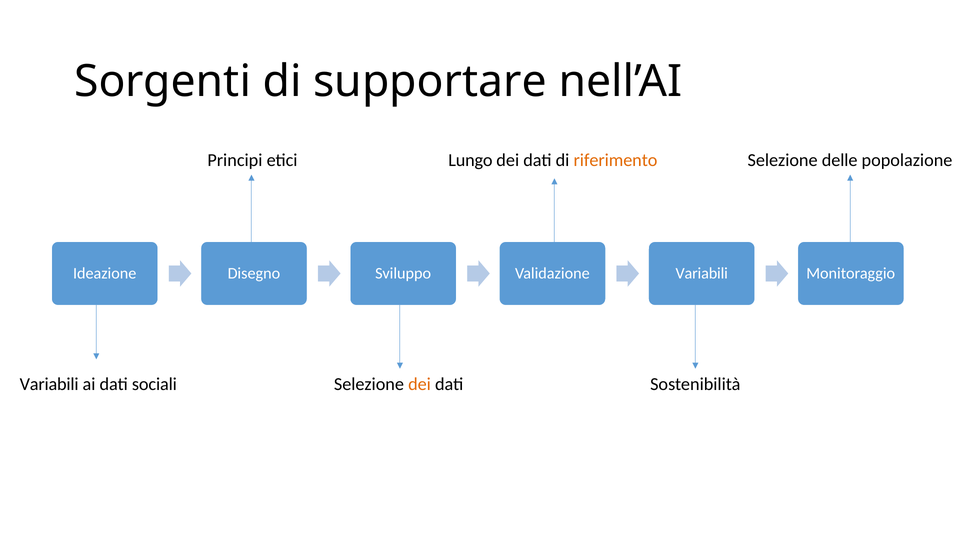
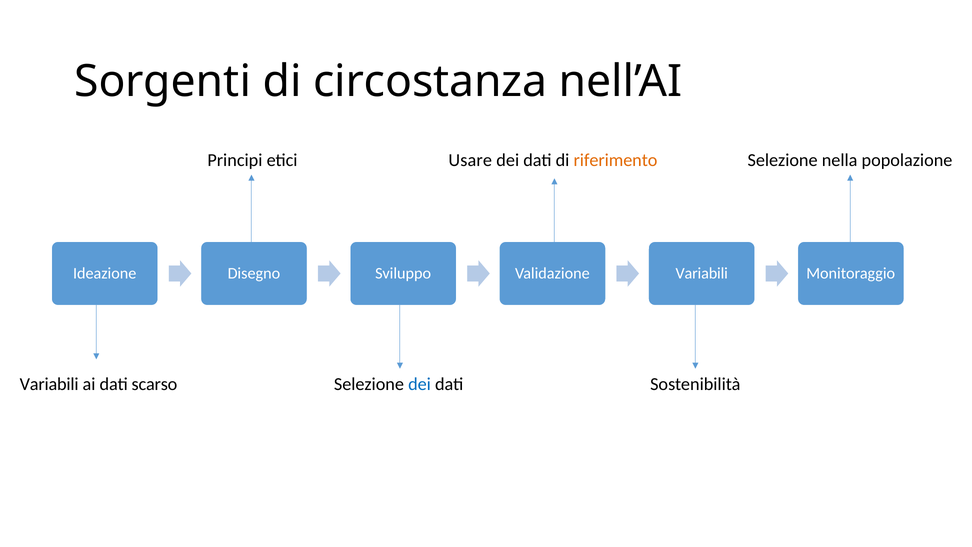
supportare: supportare -> circostanza (430, 82)
Lungo: Lungo -> Usare (470, 160)
delle: delle -> nella (840, 160)
sociali: sociali -> scarso (154, 384)
dei colour: orange -> blue (420, 384)
